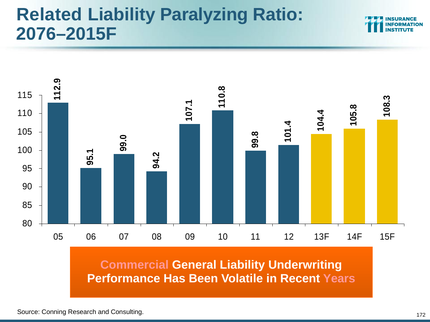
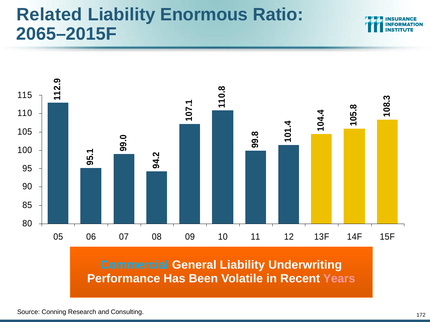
Paralyzing: Paralyzing -> Enormous (204, 15)
2076–2015F: 2076–2015F -> 2065–2015F (66, 34)
Commercial colour: pink -> light blue (134, 265)
